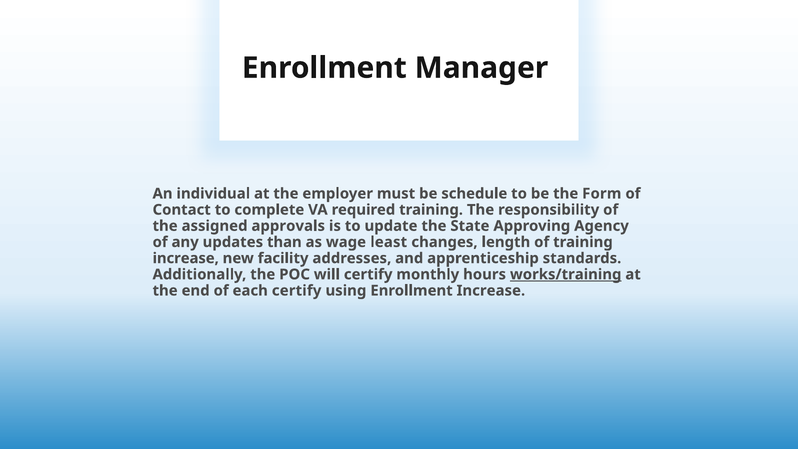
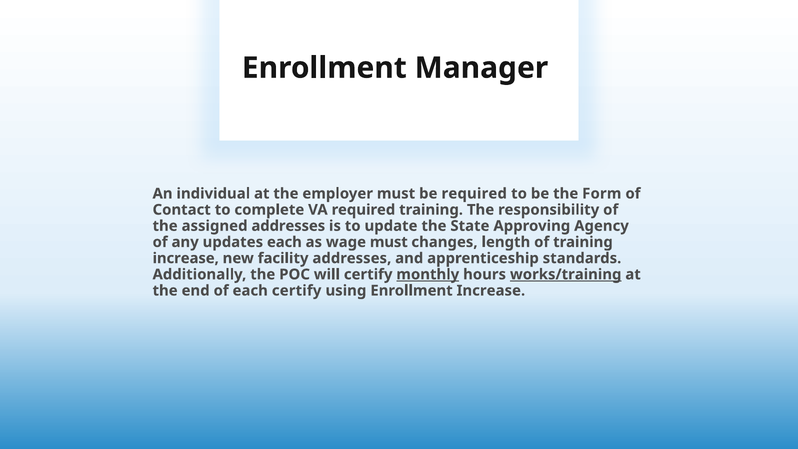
be schedule: schedule -> required (474, 194)
assigned approvals: approvals -> addresses (288, 226)
updates than: than -> each (284, 242)
wage least: least -> must (389, 242)
monthly underline: none -> present (428, 274)
